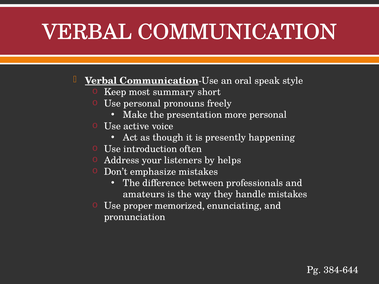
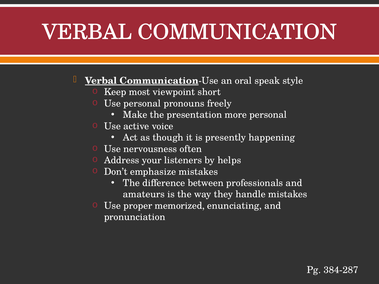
summary: summary -> viewpoint (174, 92)
introduction: introduction -> nervousness (150, 149)
384-644: 384-644 -> 384-287 (341, 270)
